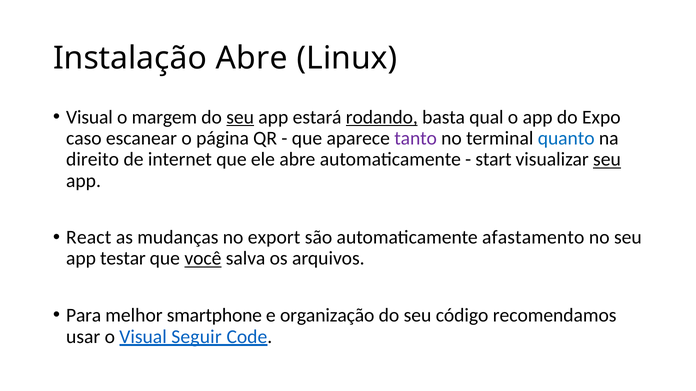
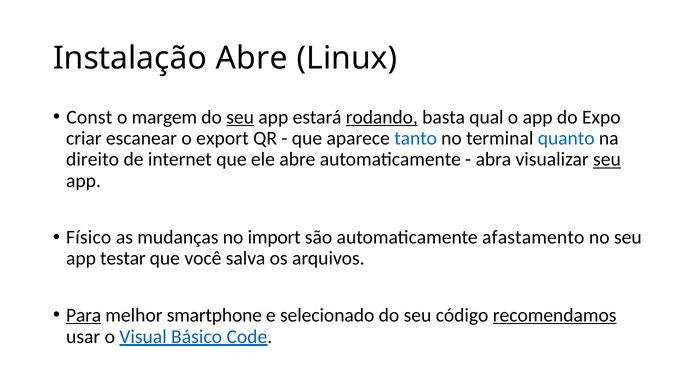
Visual: Visual -> Const (89, 117)
caso: caso -> criar (84, 138)
página: página -> export (222, 138)
tanto colour: purple -> blue (416, 138)
start: start -> abra (493, 160)
React: React -> Físico (89, 238)
export: export -> import (274, 238)
você underline: present -> none (203, 259)
Para underline: none -> present (84, 316)
organização: organização -> selecionado (327, 316)
recomendamos underline: none -> present (555, 316)
Seguir: Seguir -> Básico (197, 337)
